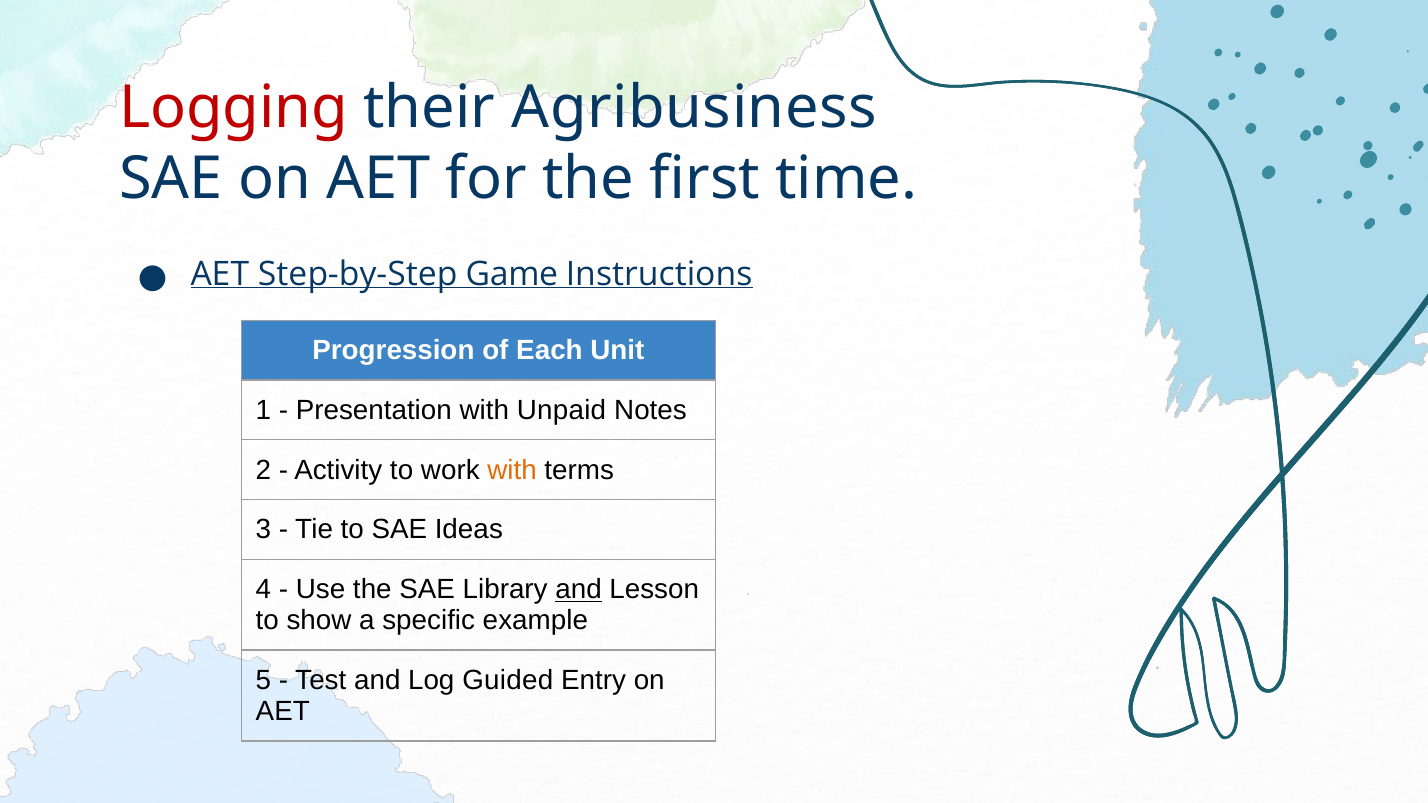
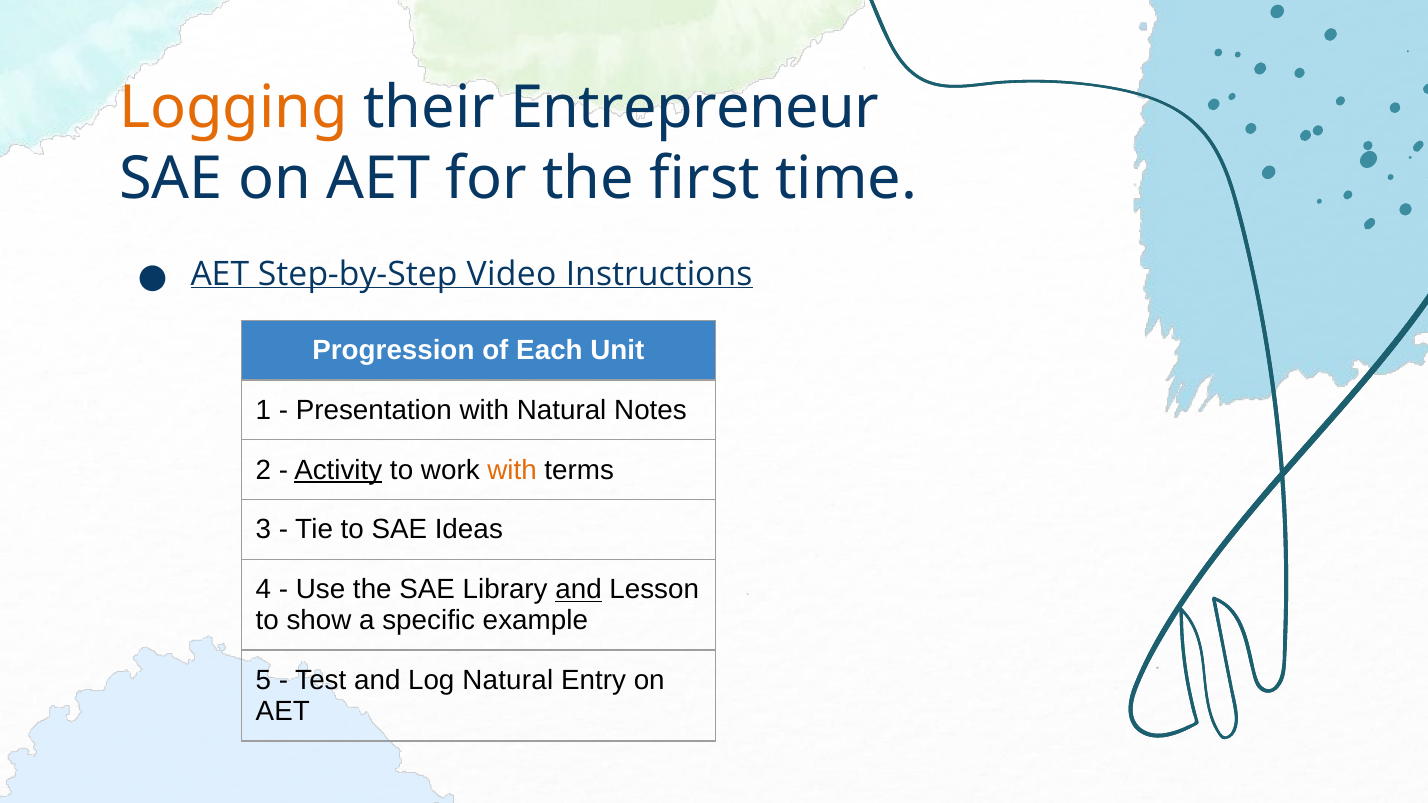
Logging colour: red -> orange (234, 108)
Agribusiness: Agribusiness -> Entrepreneur (695, 108)
Game: Game -> Video (512, 274)
with Unpaid: Unpaid -> Natural (562, 411)
Activity underline: none -> present (338, 470)
Log Guided: Guided -> Natural (508, 681)
